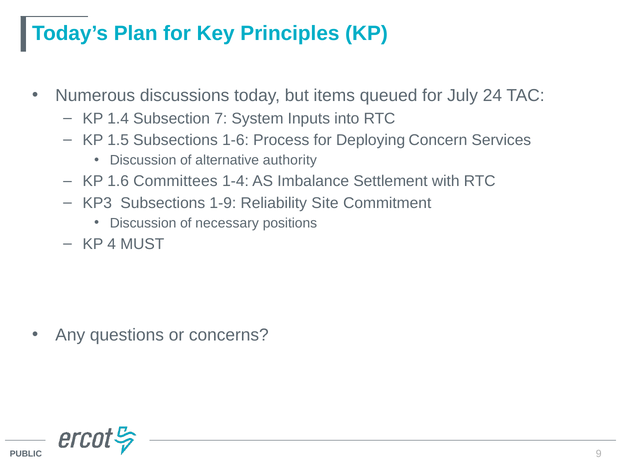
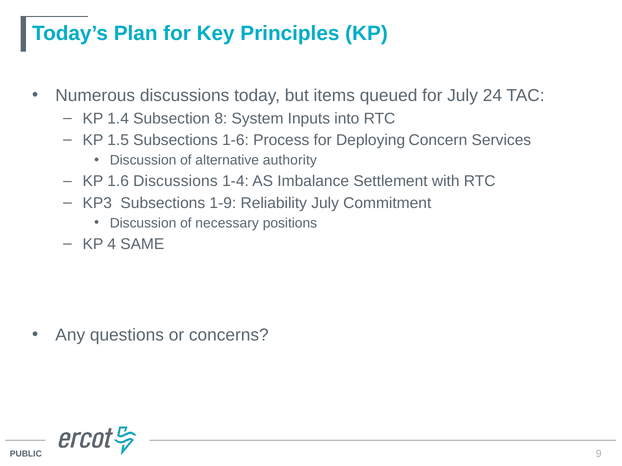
7: 7 -> 8 (221, 119)
1.6 Committees: Committees -> Discussions (175, 181)
Reliability Site: Site -> July (325, 203)
MUST: MUST -> SAME (142, 244)
